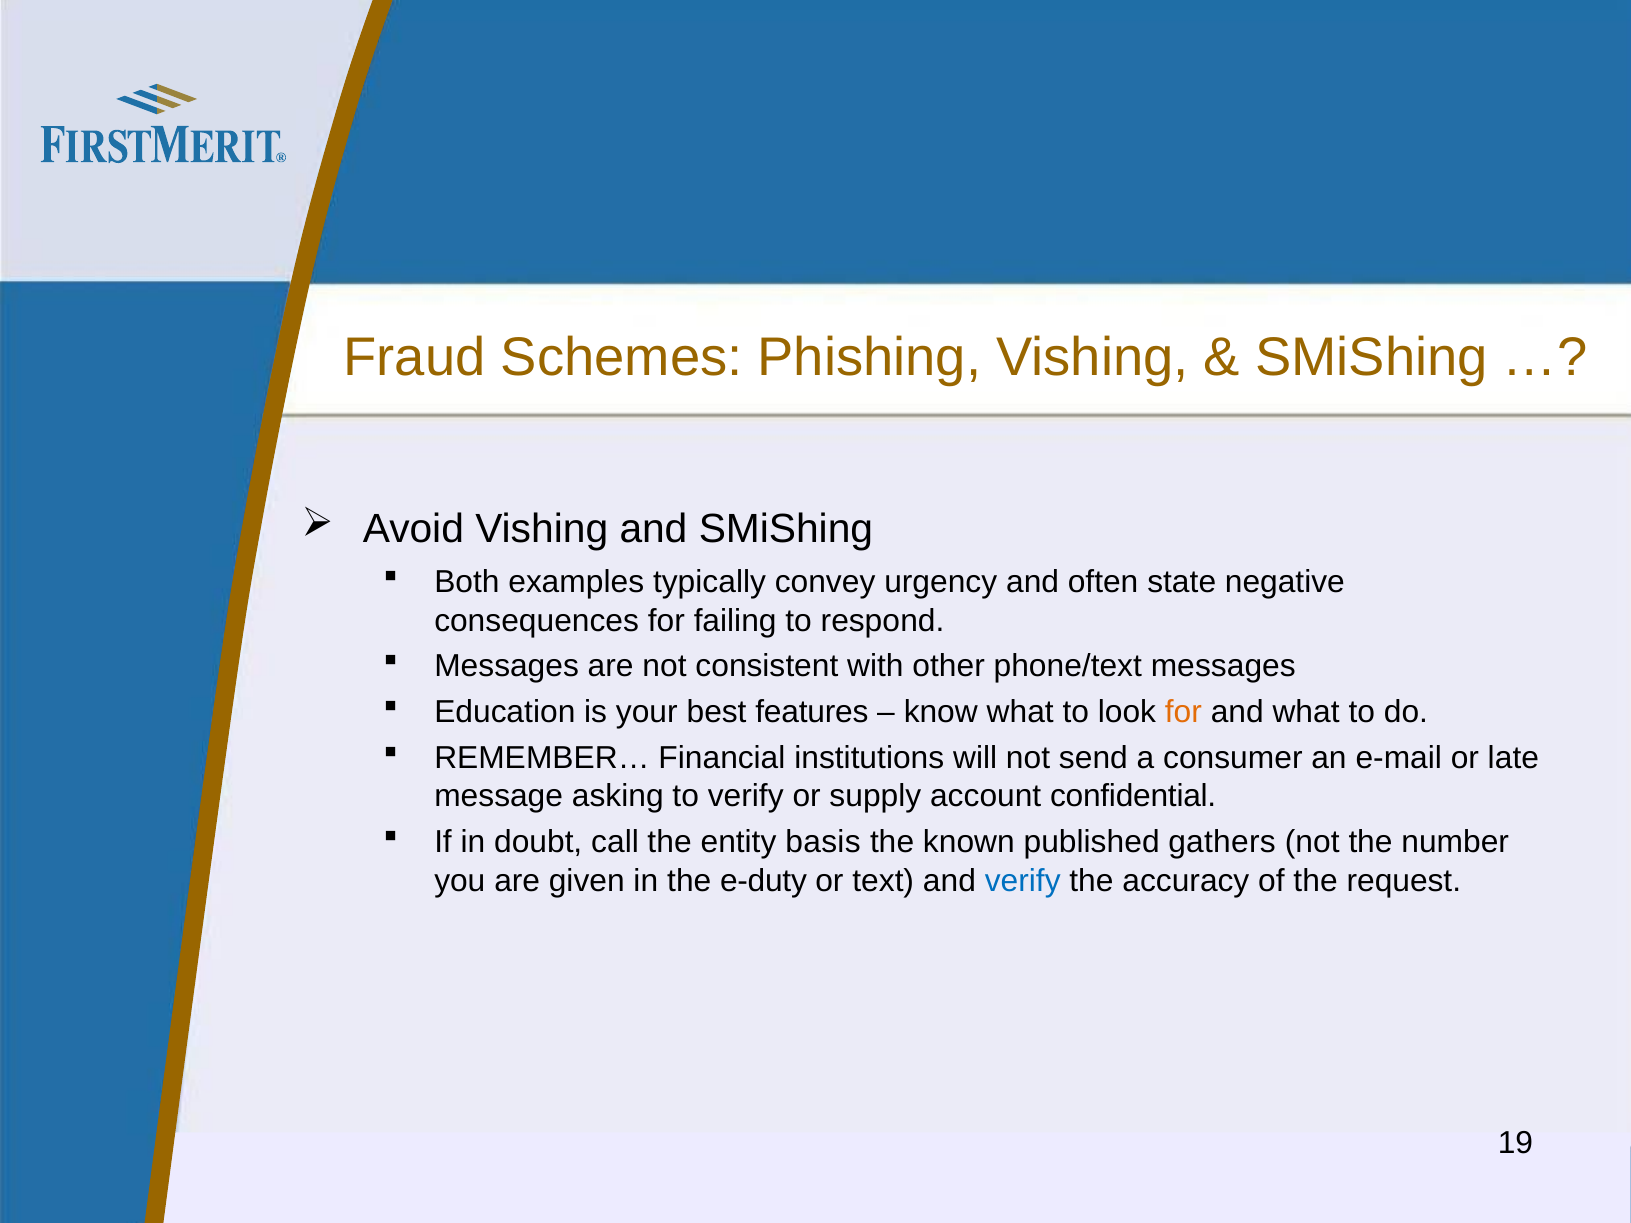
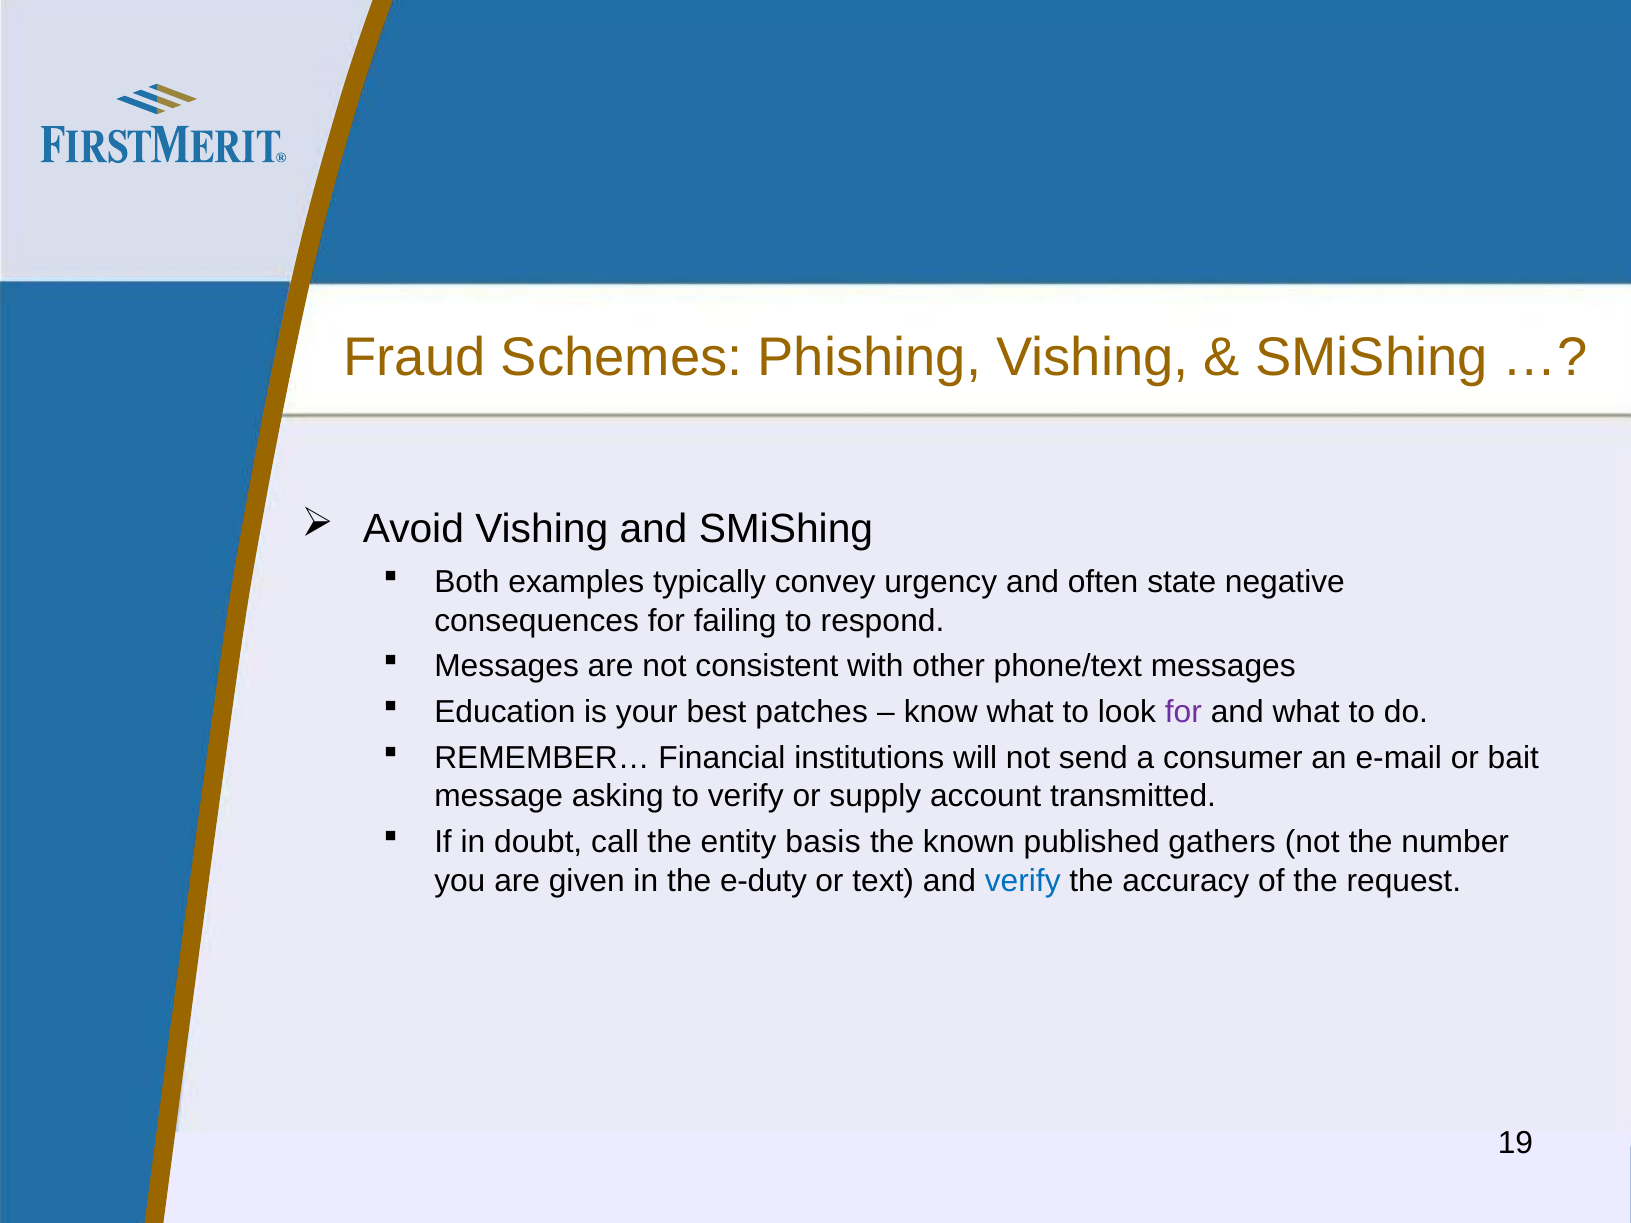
features: features -> patches (812, 713)
for colour: orange -> purple (1183, 713)
late: late -> bait (1513, 759)
confidential: confidential -> transmitted (1133, 797)
